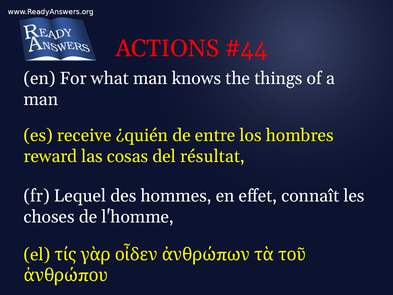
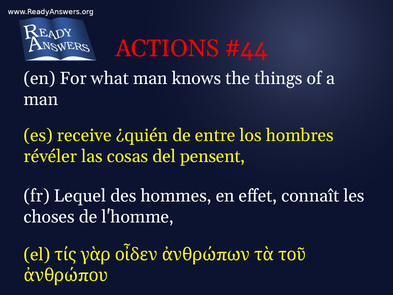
reward: reward -> révéler (50, 156)
résultat: résultat -> pensent (213, 156)
